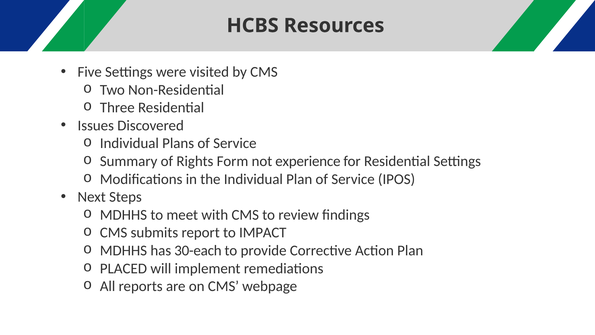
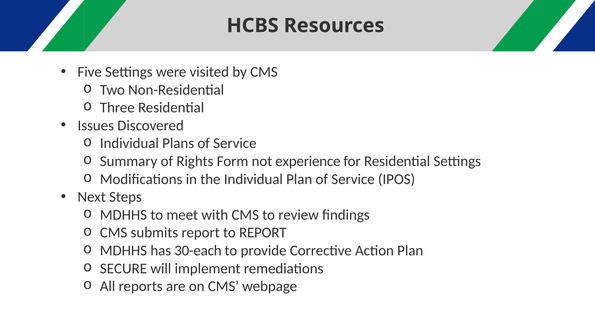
to IMPACT: IMPACT -> REPORT (263, 233)
PLACED: PLACED -> SECURE (123, 268)
